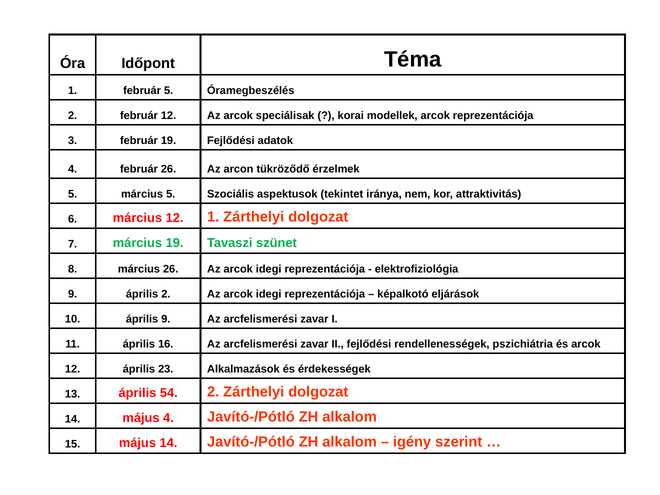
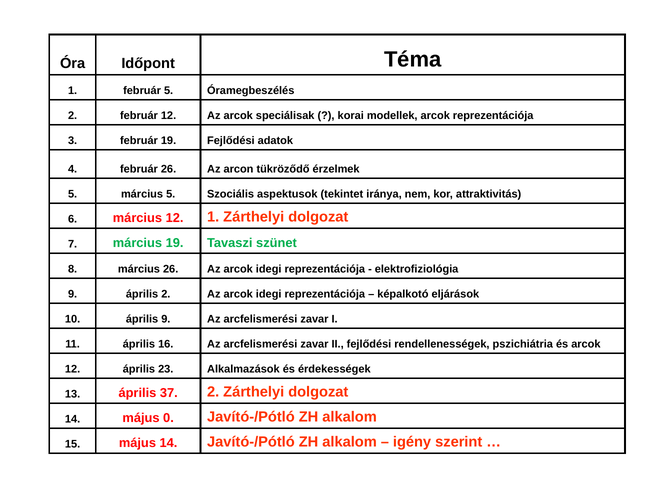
54: 54 -> 37 (169, 393)
május 4: 4 -> 0 (168, 418)
